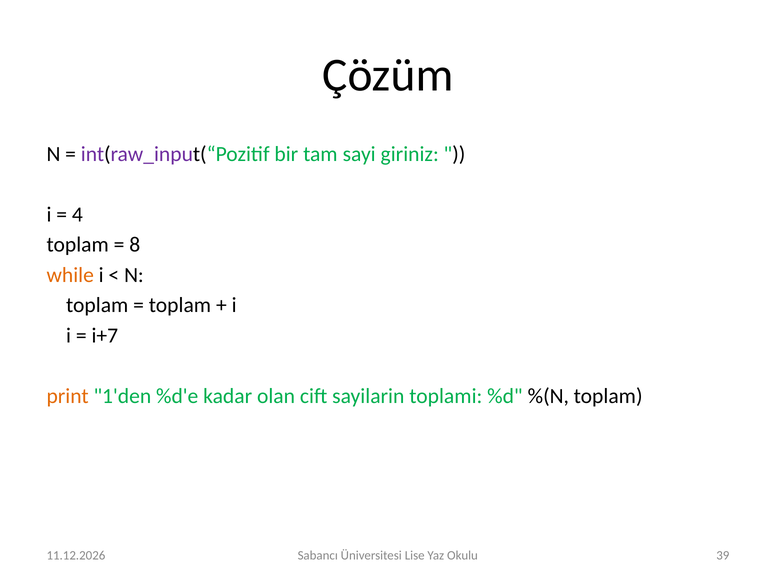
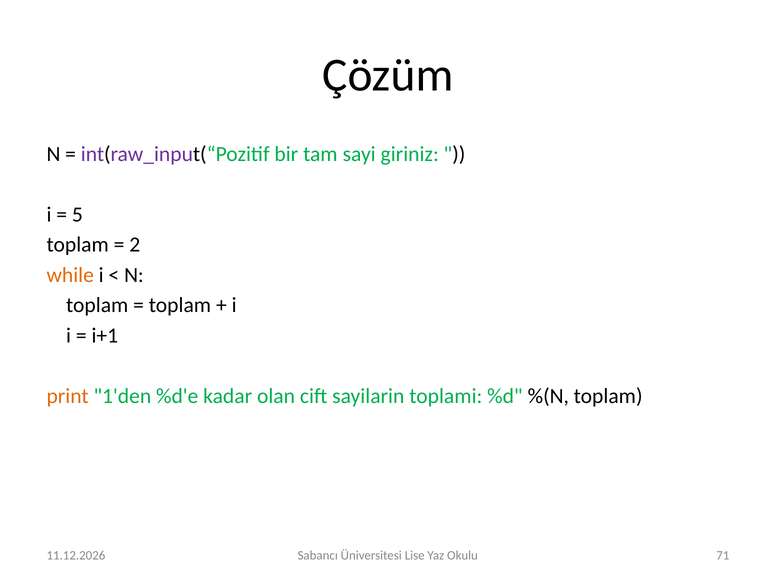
4: 4 -> 5 (77, 215)
8: 8 -> 2 (135, 245)
i+7: i+7 -> i+1 (105, 335)
39: 39 -> 71 (723, 556)
